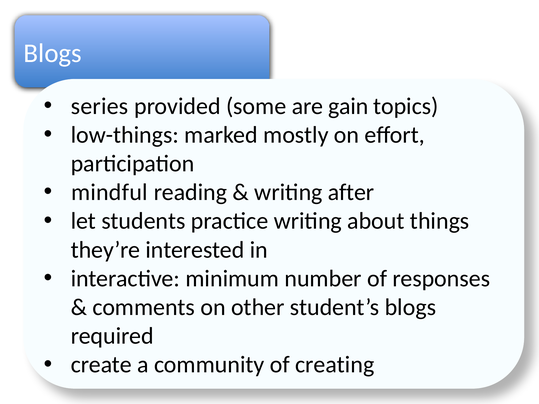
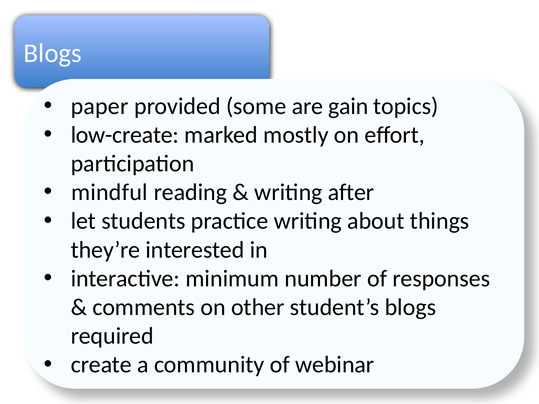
series: series -> paper (100, 106)
low-things: low-things -> low-create (125, 135)
creating: creating -> webinar (335, 365)
